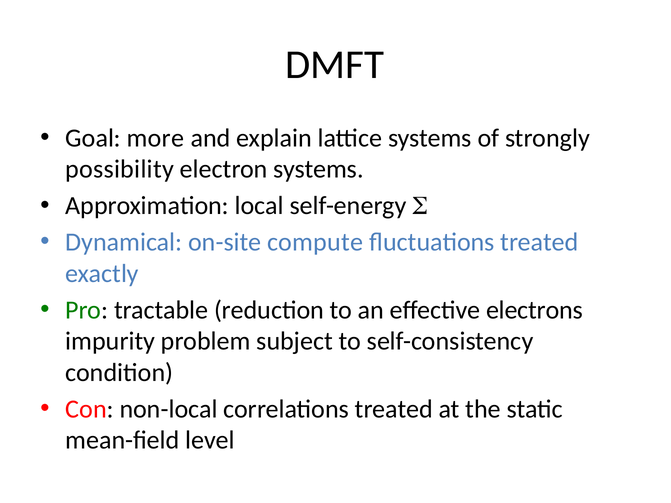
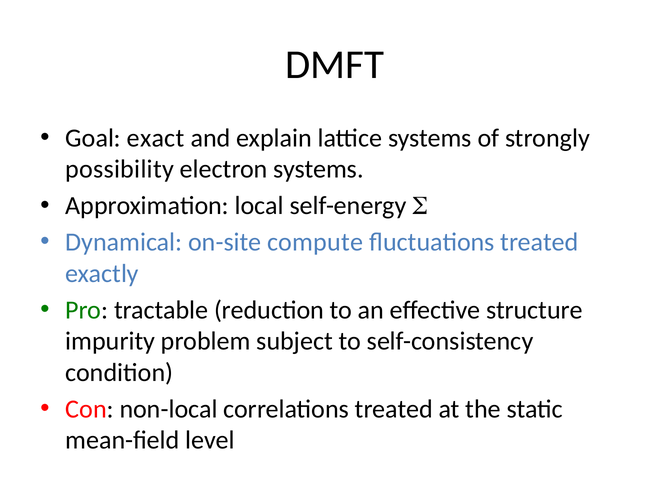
more: more -> exact (156, 138)
electrons: electrons -> structure (534, 310)
